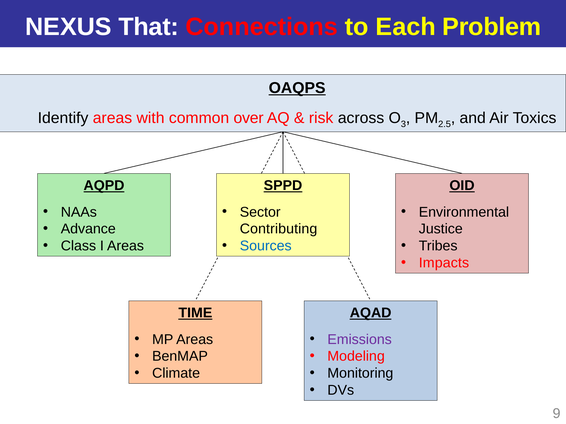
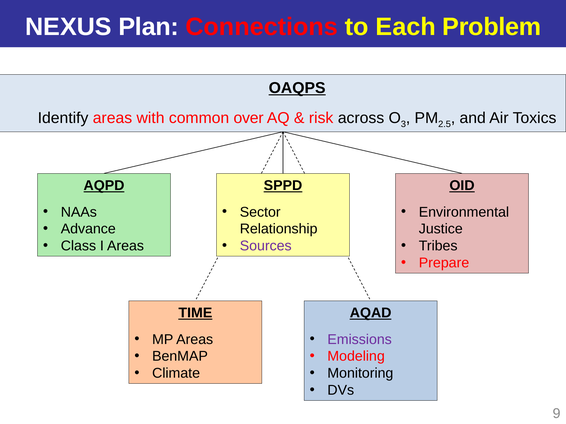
That: That -> Plan (149, 27)
Contributing: Contributing -> Relationship (279, 229)
Sources colour: blue -> purple (266, 246)
Impacts: Impacts -> Prepare (444, 263)
